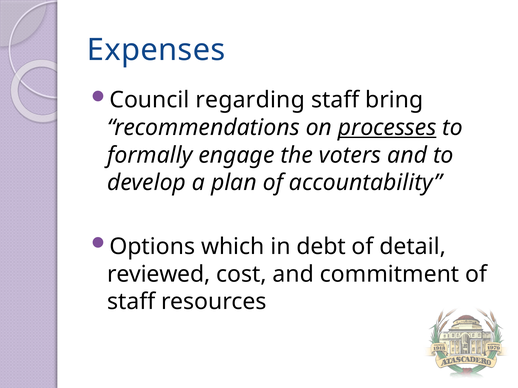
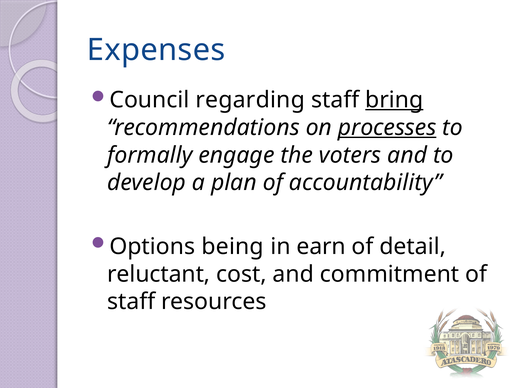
bring underline: none -> present (394, 100)
which: which -> being (233, 247)
debt: debt -> earn (321, 247)
reviewed: reviewed -> reluctant (159, 274)
